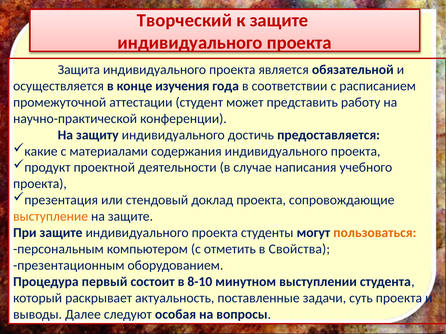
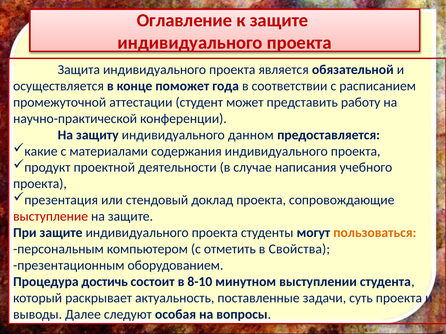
Творческий: Творческий -> Оглавление (185, 20)
изучения: изучения -> поможет (182, 86)
достичь: достичь -> данном (251, 135)
выступление colour: orange -> red (51, 217)
первый: первый -> достичь (105, 282)
